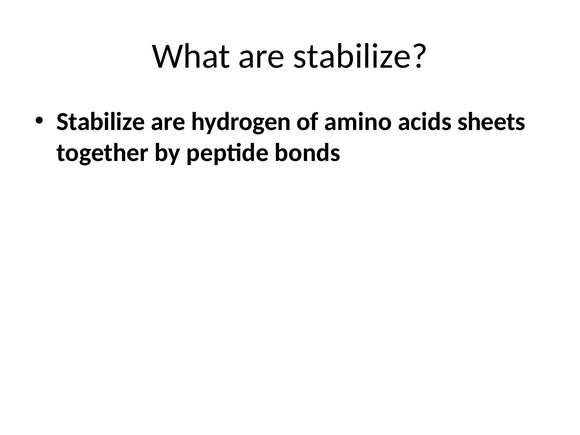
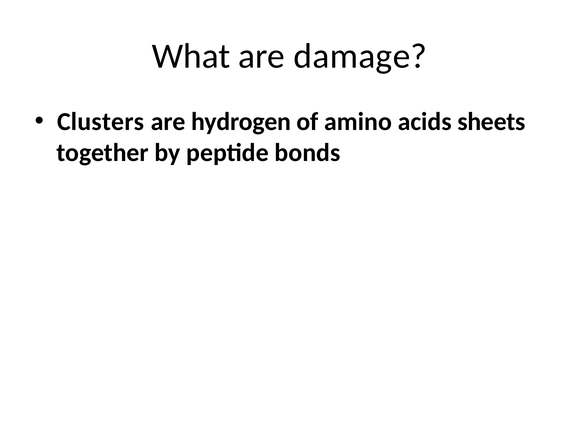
are stabilize: stabilize -> damage (360, 56)
Stabilize: Stabilize -> Clusters (101, 122)
